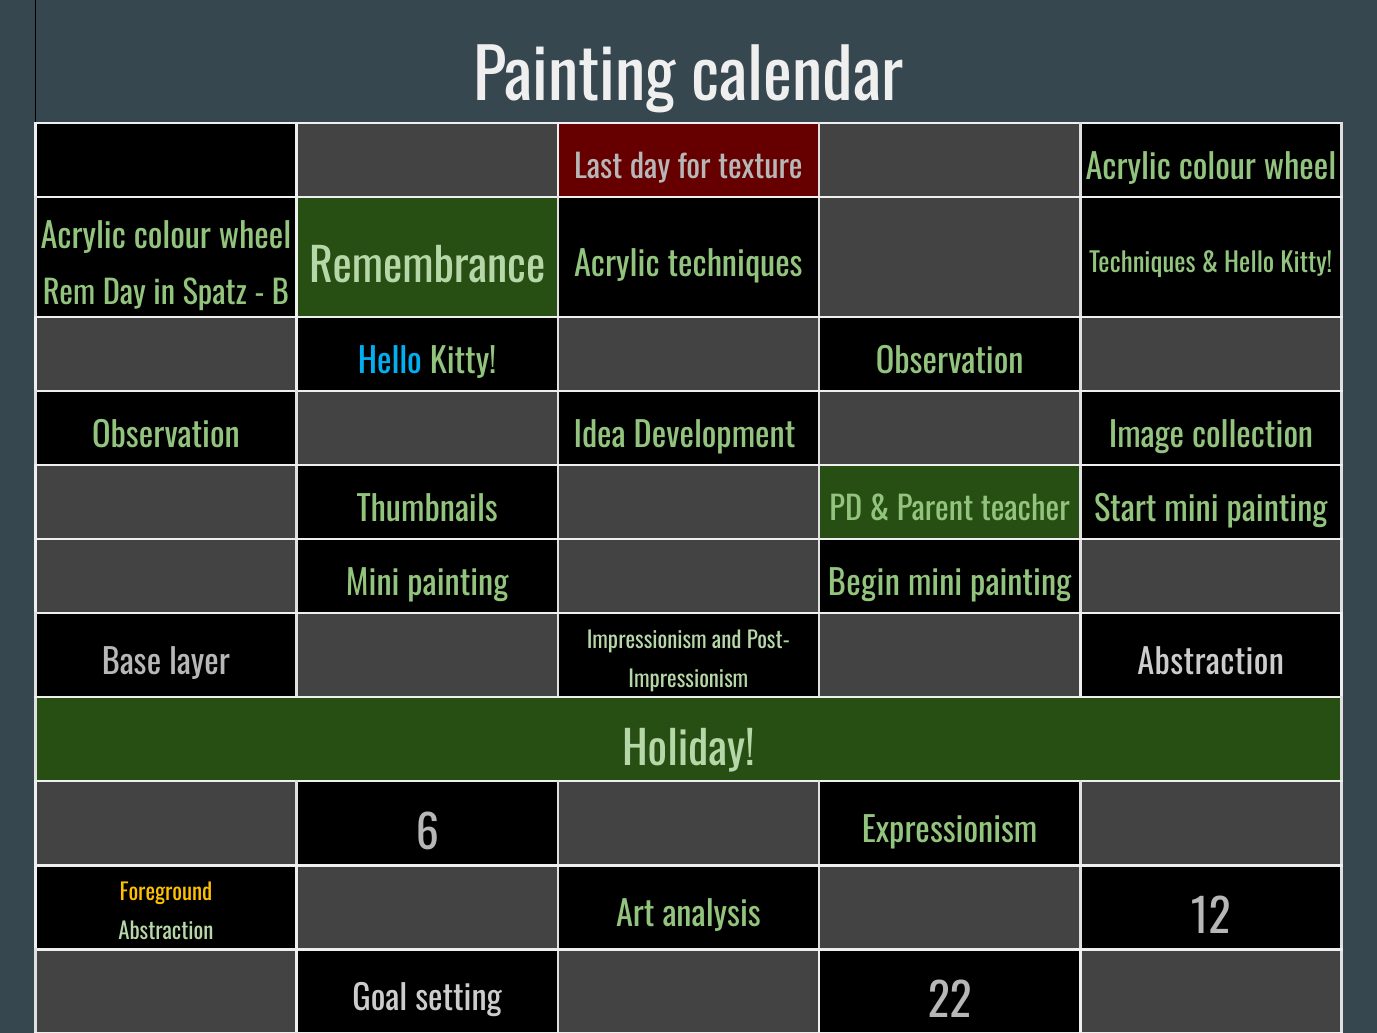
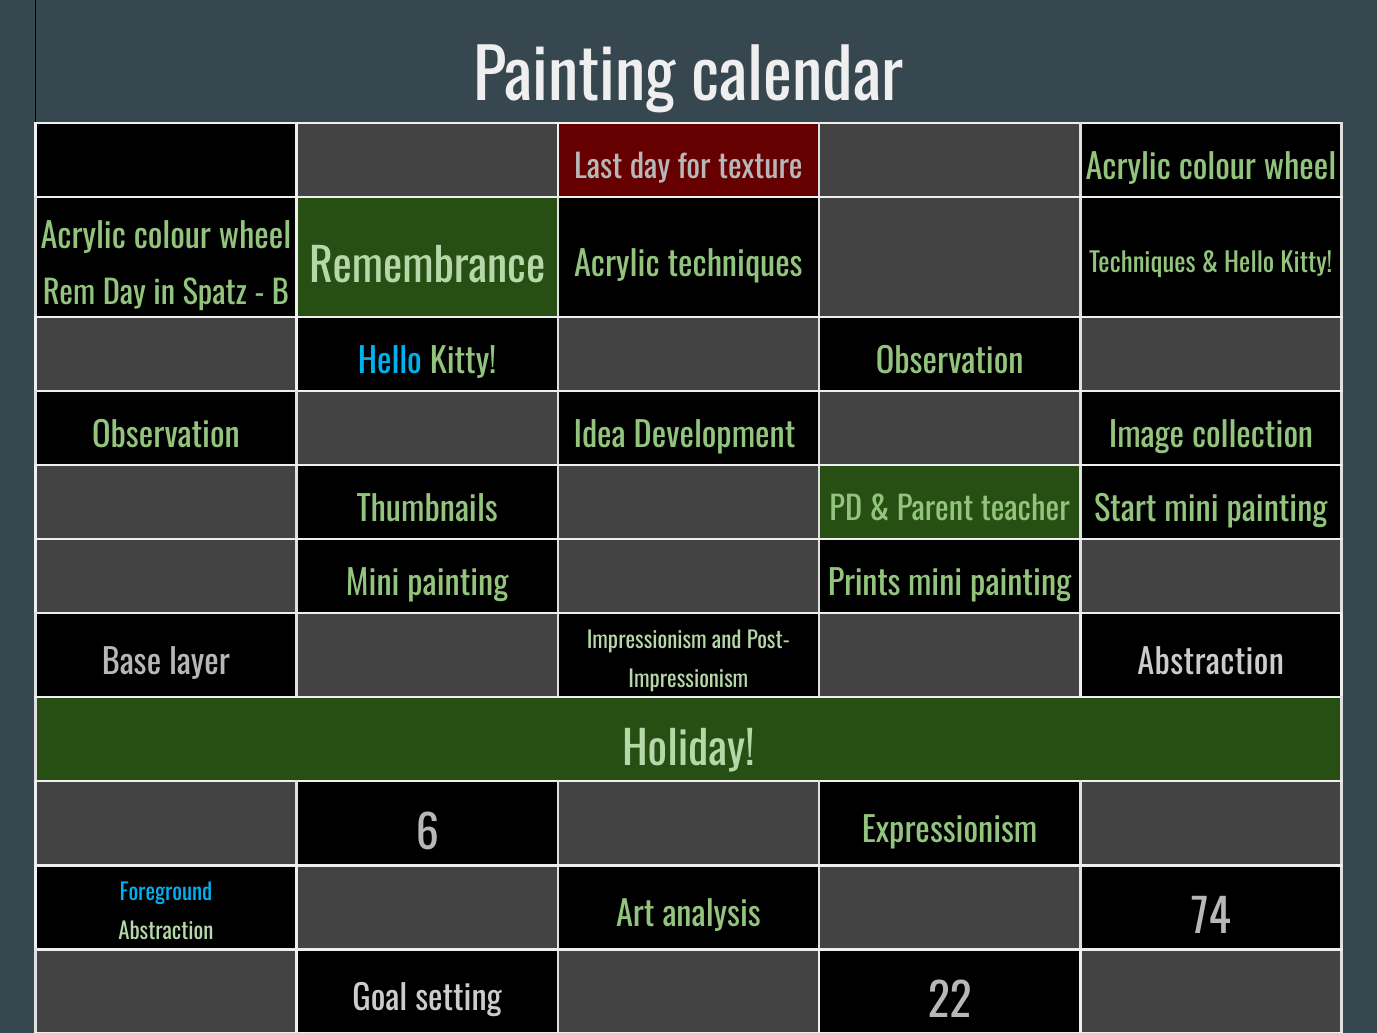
Begin: Begin -> Prints (864, 584)
Foreground colour: yellow -> light blue (166, 893)
12: 12 -> 74 (1211, 918)
